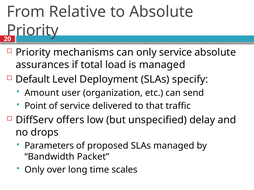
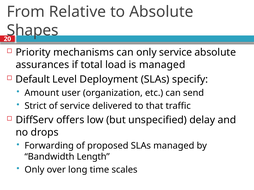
Priority: Priority -> Shapes (33, 30)
Point: Point -> Strict (36, 106)
Parameters: Parameters -> Forwarding (49, 146)
Packet: Packet -> Length (93, 157)
